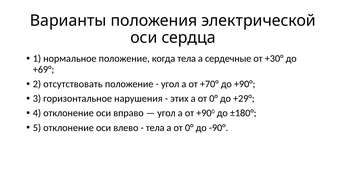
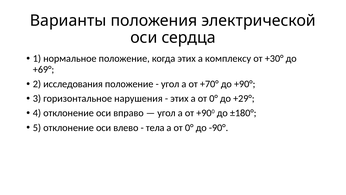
когда тела: тела -> этих (187, 58)
сердечные: сердечные -> комплексу (228, 58)
отсутствовать: отсутствовать -> исследования (73, 84)
